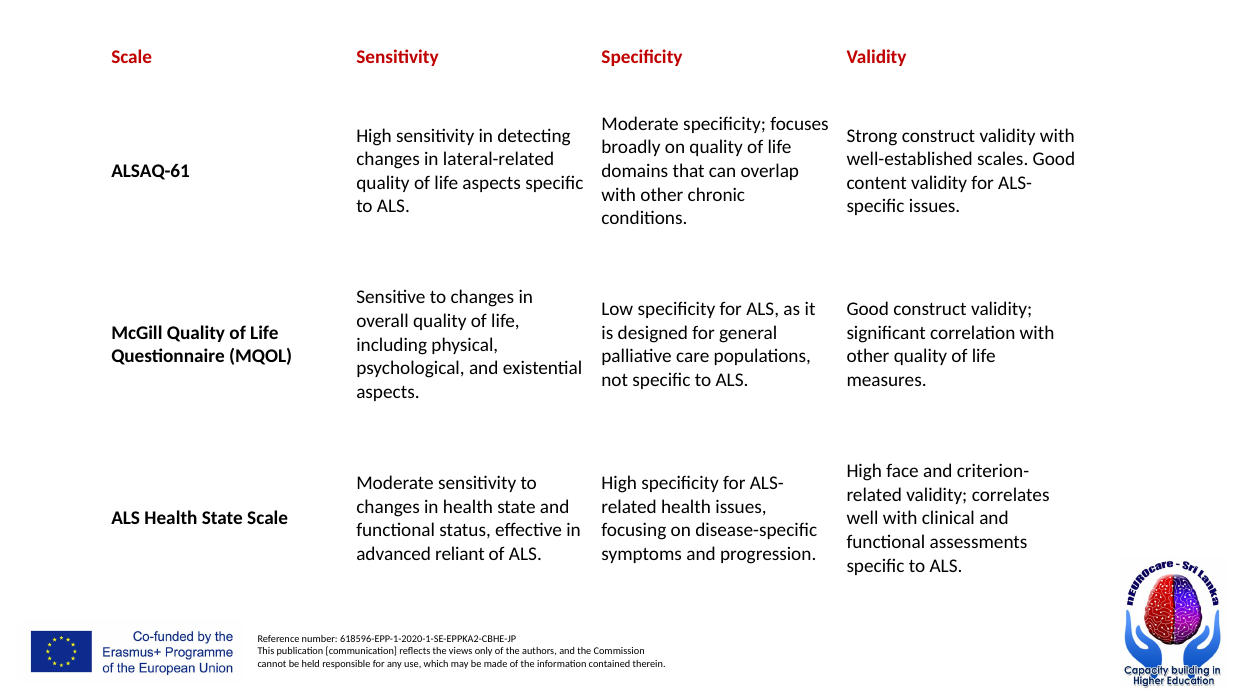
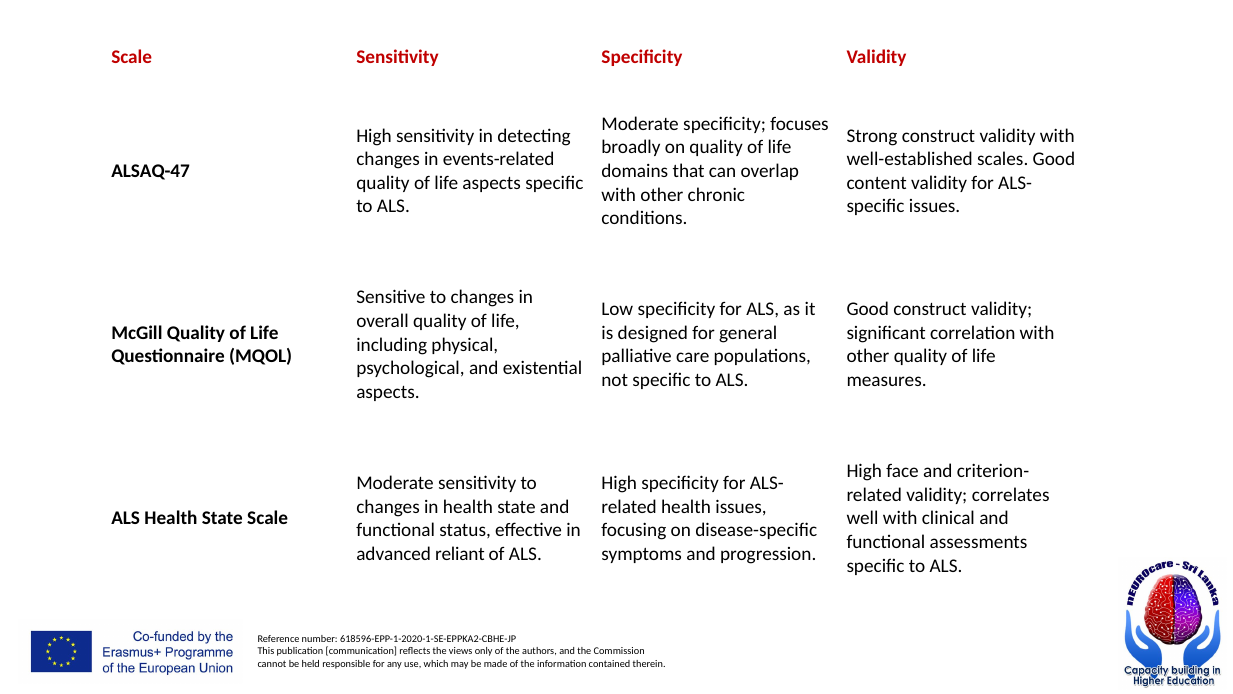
lateral-related: lateral-related -> events-related (499, 159)
ALSAQ-61: ALSAQ-61 -> ALSAQ-47 (151, 171)
